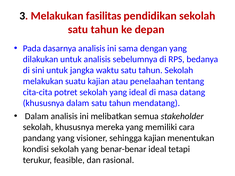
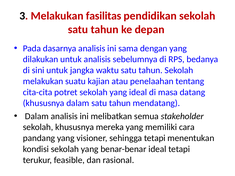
sehingga kajian: kajian -> tetapi (155, 138)
